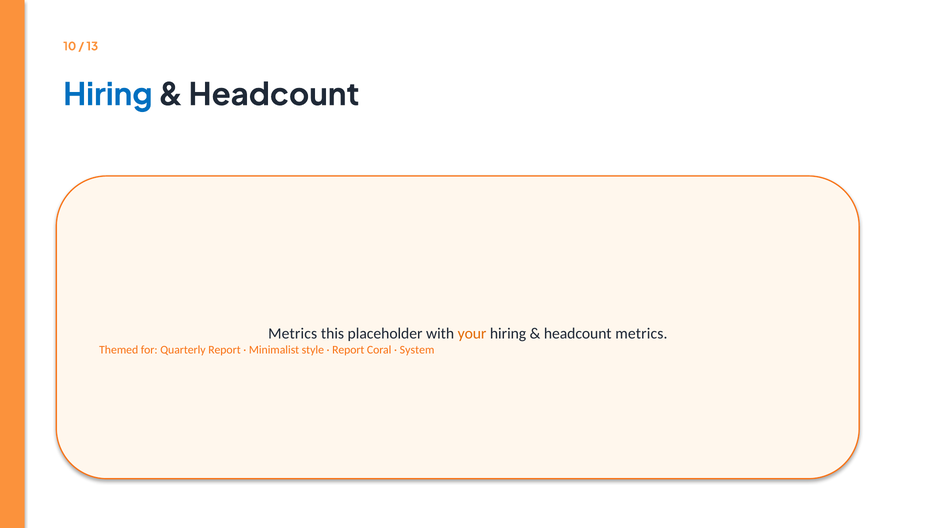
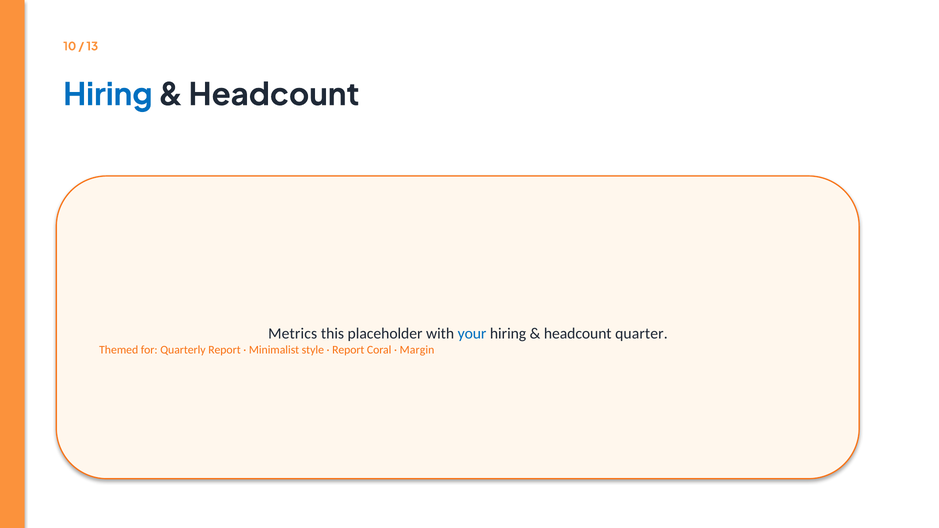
your colour: orange -> blue (472, 334)
metrics: metrics -> quarter (641, 334)
System: System -> Margin (417, 350)
